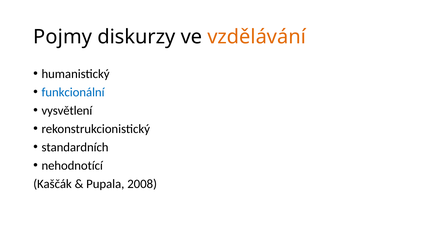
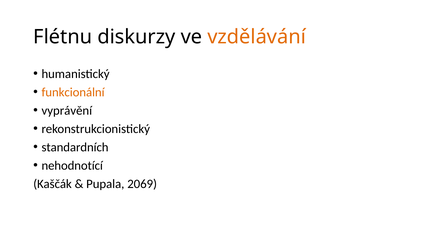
Pojmy: Pojmy -> Flétnu (63, 37)
funkcionální colour: blue -> orange (73, 92)
vysvětlení: vysvětlení -> vyprávění (67, 111)
2008: 2008 -> 2069 (142, 184)
